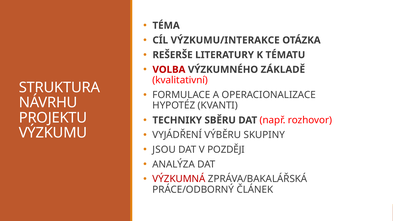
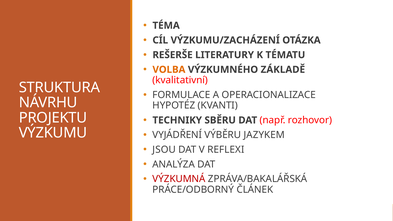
VÝZKUMU/INTERAKCE: VÝZKUMU/INTERAKCE -> VÝZKUMU/ZACHÁZENÍ (225, 40)
VOLBA colour: red -> orange (169, 70)
SKUPINY: SKUPINY -> JAZYKEM (264, 135)
POZDĚJI: POZDĚJI -> REFLEXI (226, 150)
